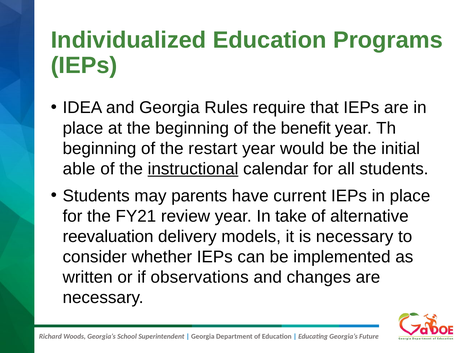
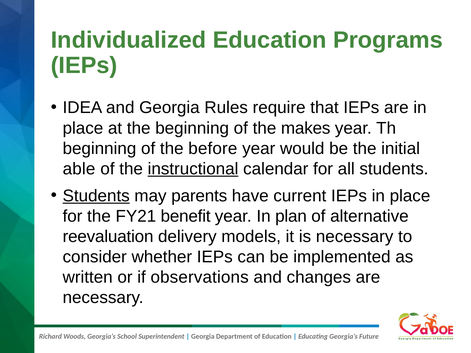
benefit: benefit -> makes (306, 128)
restart: restart -> before (213, 149)
Students underline: none -> present (96, 196)
review: review -> benefit (186, 216)
take: take -> plan (291, 216)
